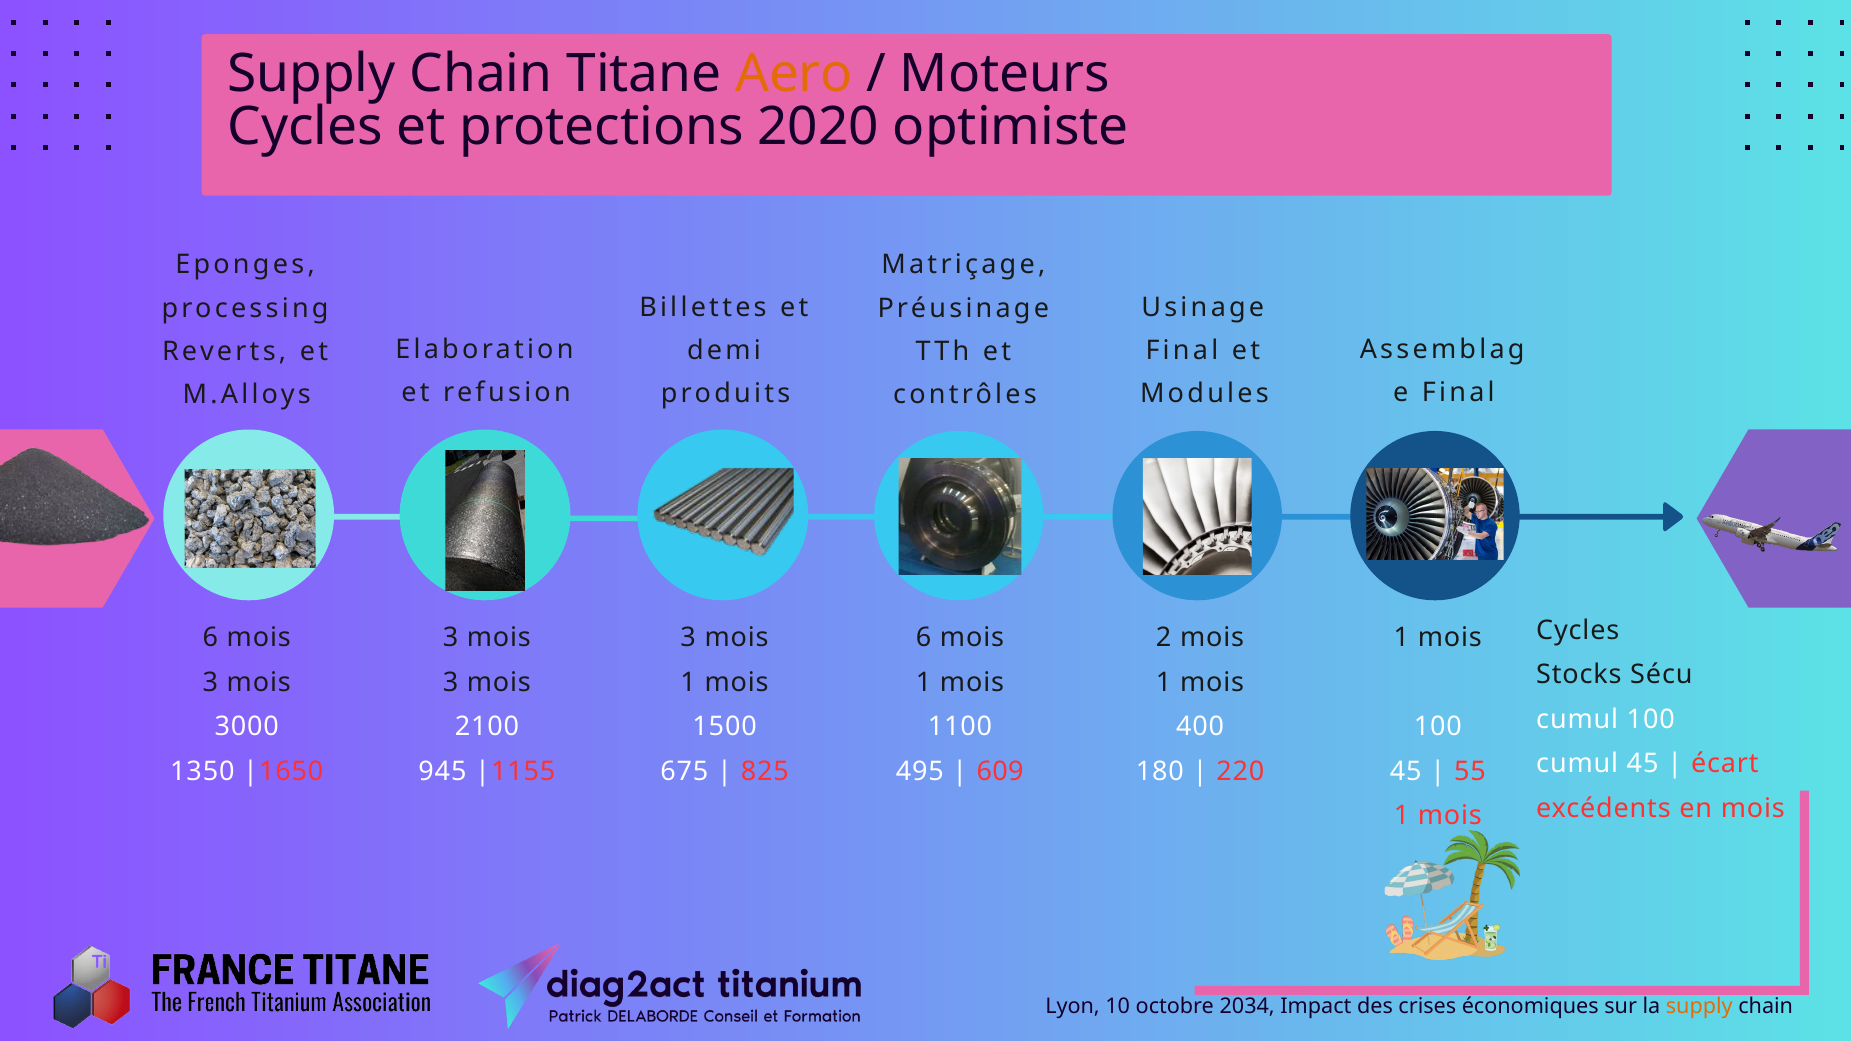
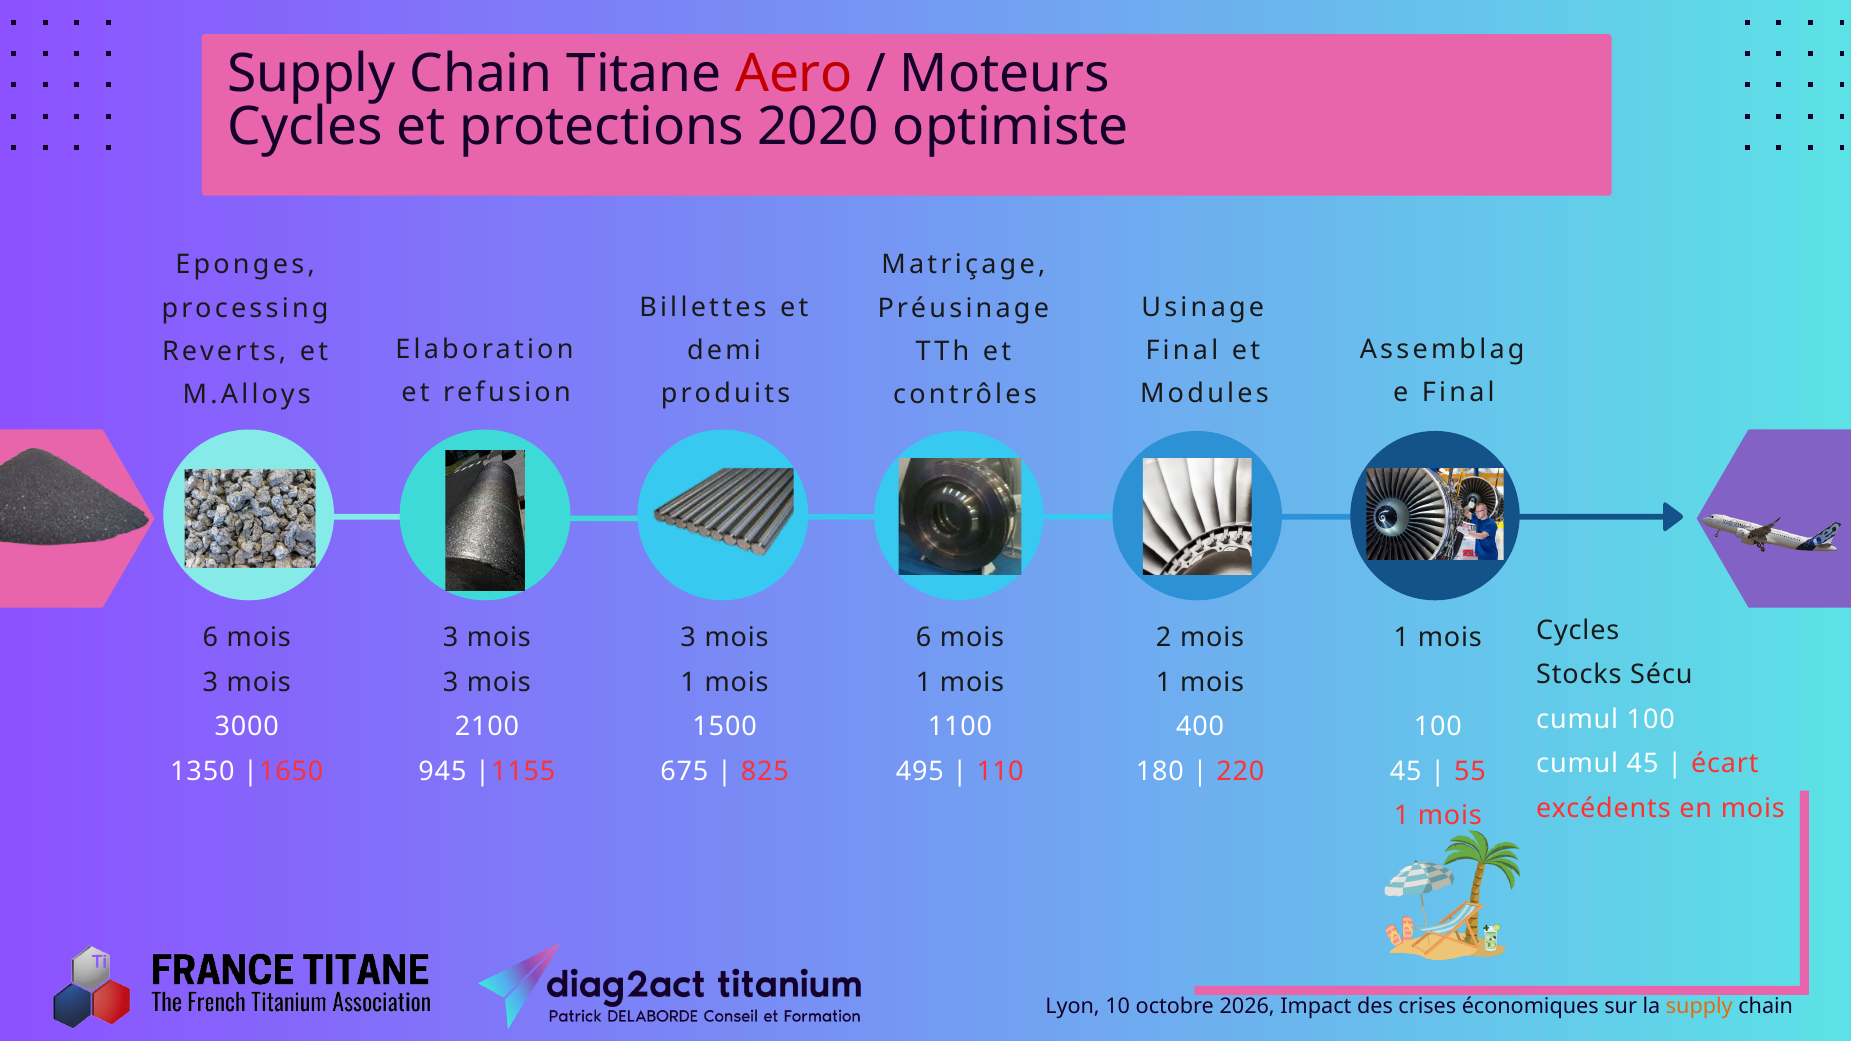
Aero colour: orange -> red (794, 74)
609: 609 -> 110 (1000, 772)
2034: 2034 -> 2026 (1247, 1007)
